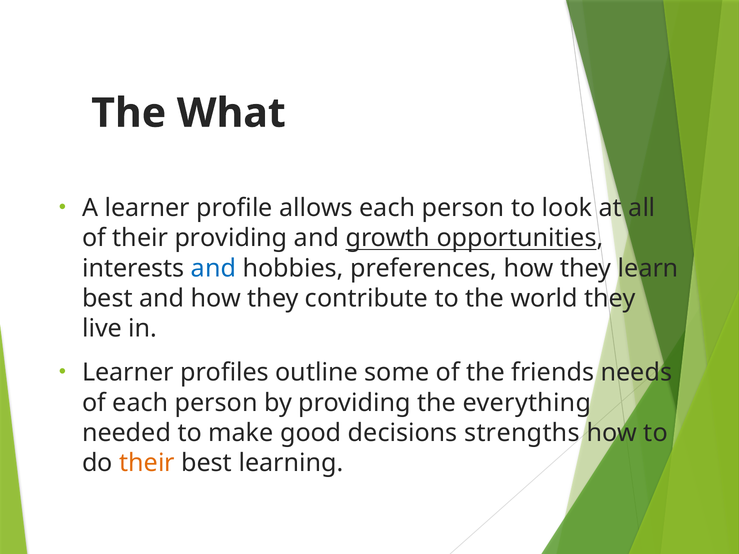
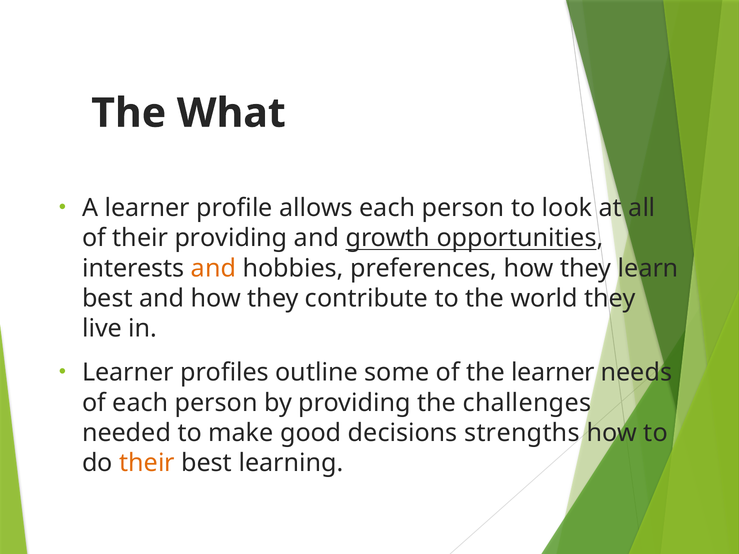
and colour: blue -> orange (214, 268)
the friends: friends -> learner (553, 373)
everything: everything -> challenges (527, 403)
